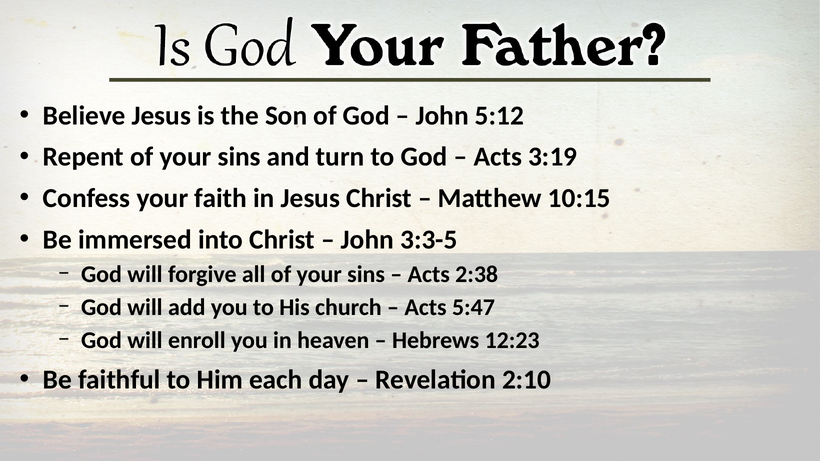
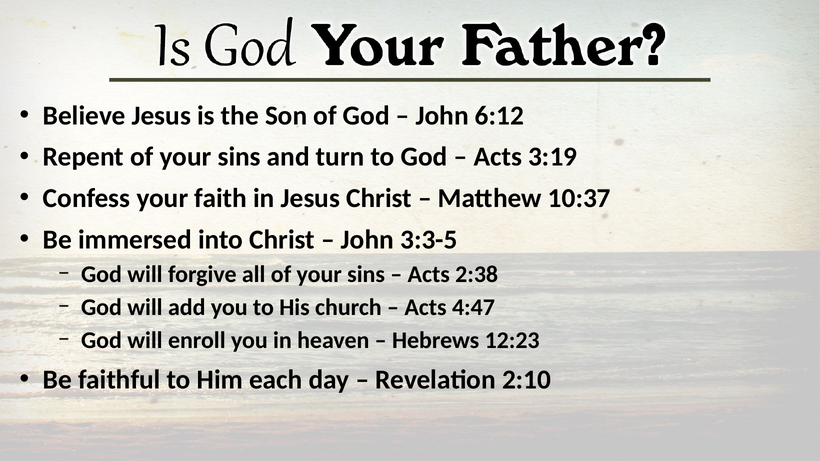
5:12: 5:12 -> 6:12 (500, 116)
10:15: 10:15 -> 10:37 (579, 198)
5:47: 5:47 -> 4:47 (473, 307)
